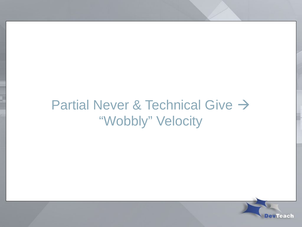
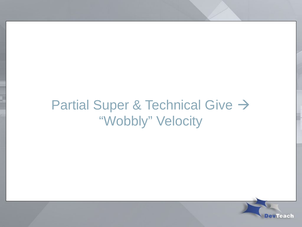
Never: Never -> Super (111, 105)
